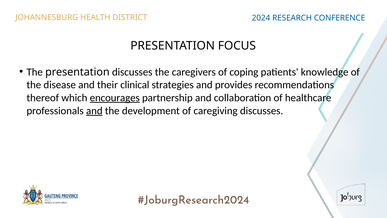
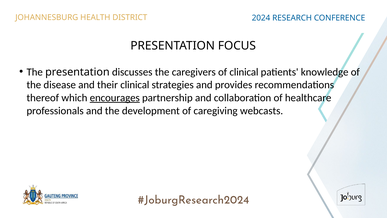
of coping: coping -> clinical (244, 72)
and underline: present -> none (94, 111)
caregiving discusses: discusses -> webcasts (262, 111)
